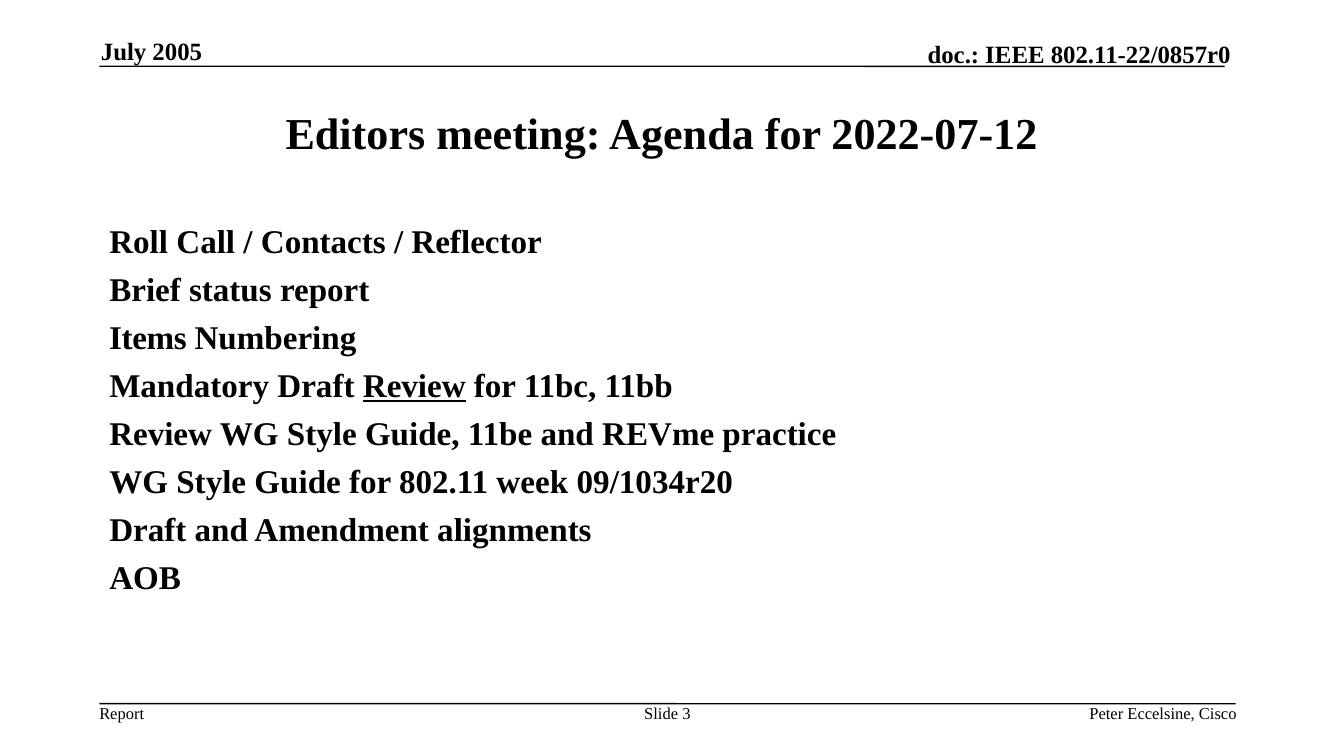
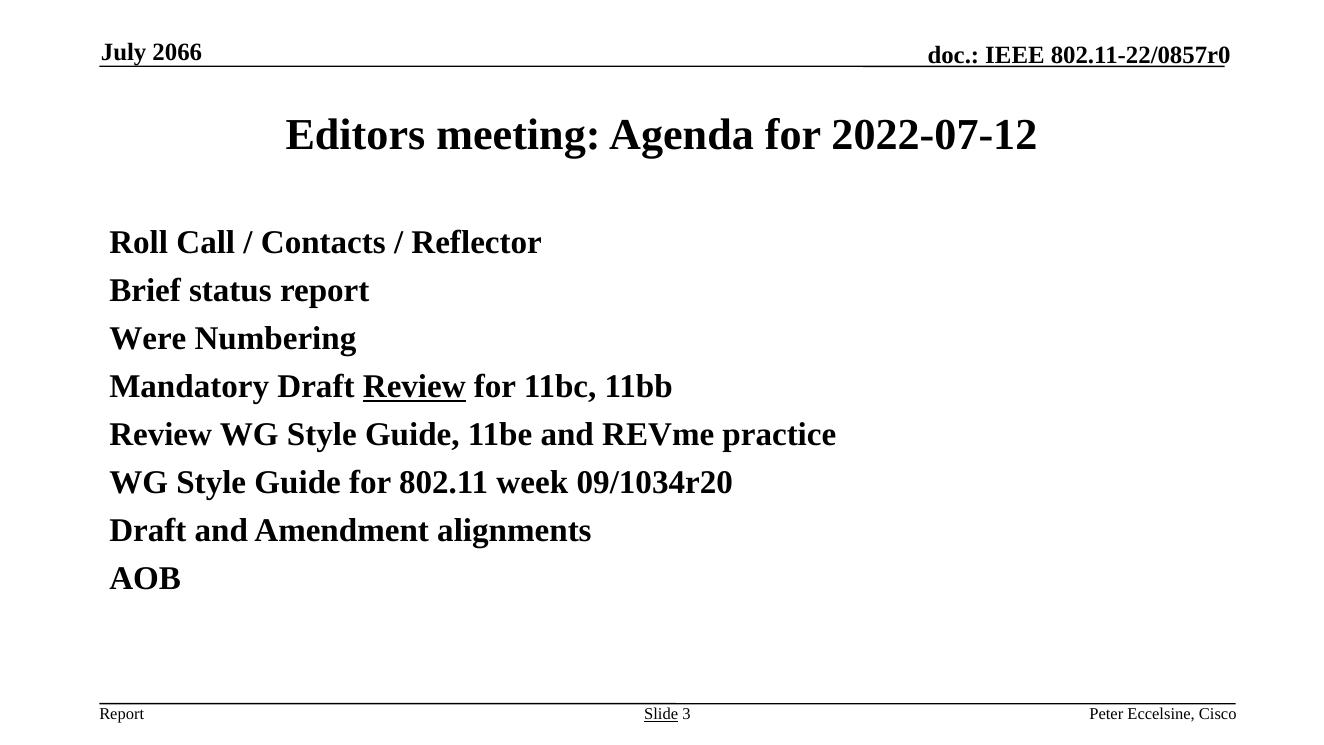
2005: 2005 -> 2066 (177, 53)
Items: Items -> Were (148, 338)
Slide underline: none -> present (661, 714)
